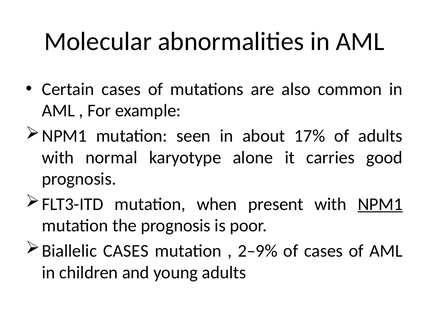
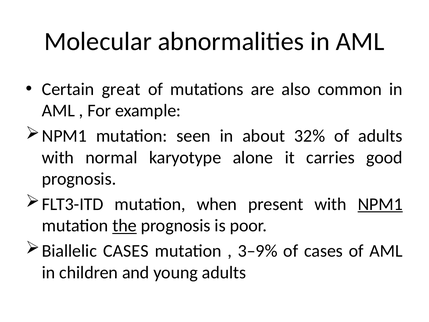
Certain cases: cases -> great (121, 89)
17%: 17% -> 32% (310, 136)
the underline: none -> present (125, 226)
2–9%: 2–9% -> 3–9% (258, 251)
